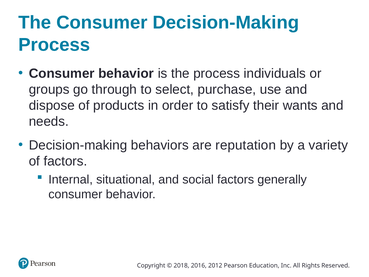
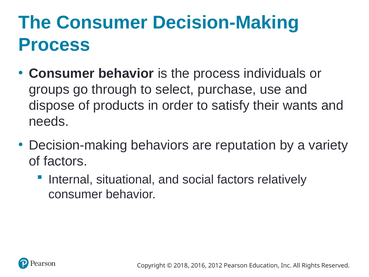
generally: generally -> relatively (282, 179)
